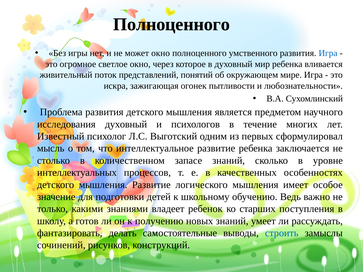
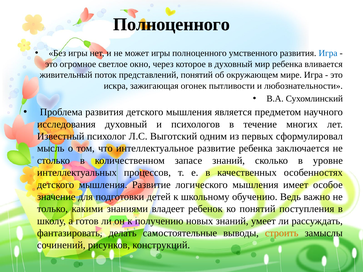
может окно: окно -> игры (161, 53)
ко старших: старших -> понятий (257, 209)
строить colour: blue -> orange (282, 233)
